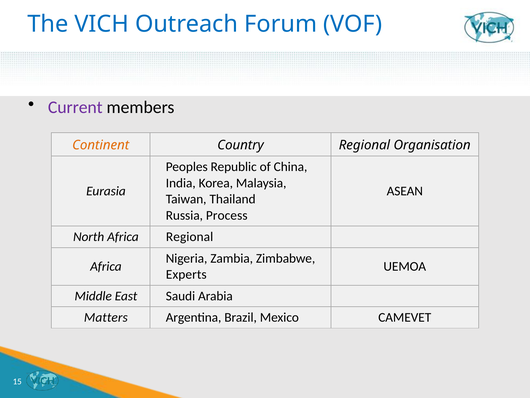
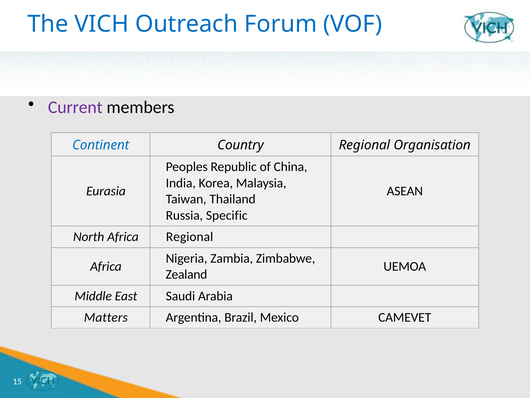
Continent colour: orange -> blue (101, 145)
Process: Process -> Specific (227, 215)
Experts: Experts -> Zealand (186, 274)
